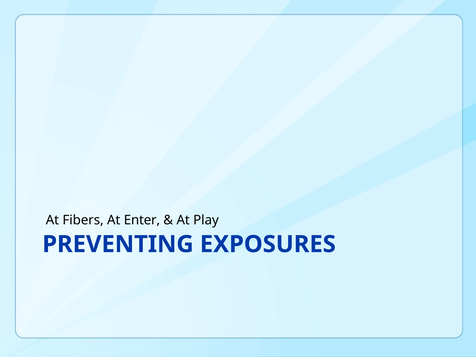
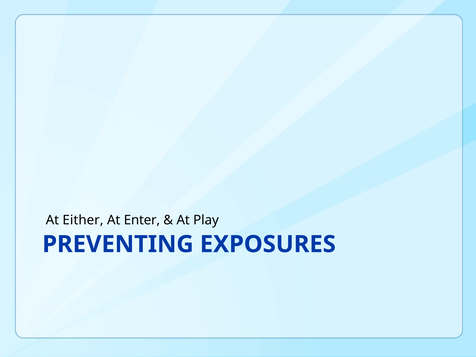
Fibers: Fibers -> Either (83, 220)
